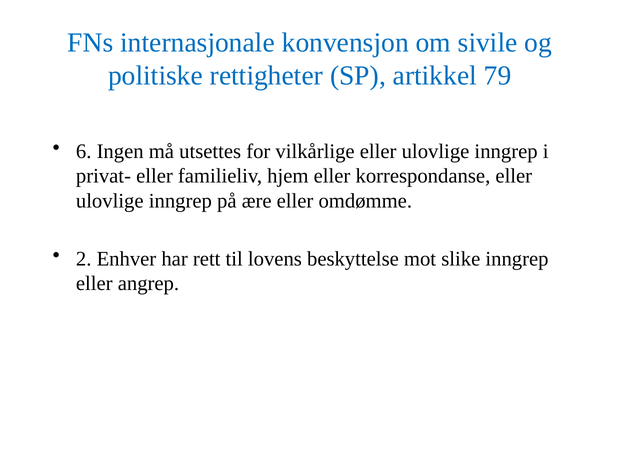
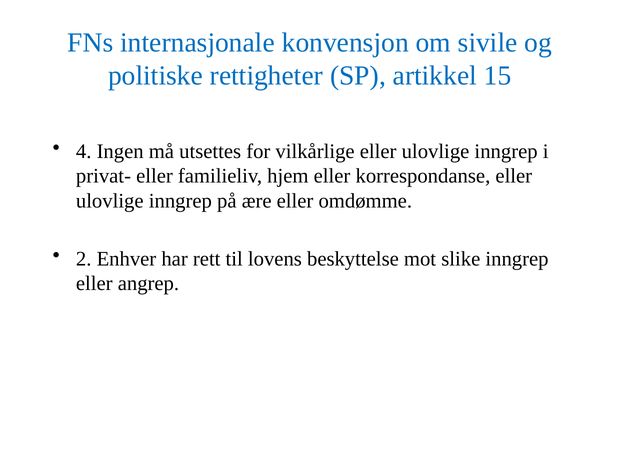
79: 79 -> 15 (498, 76)
6: 6 -> 4 (84, 151)
